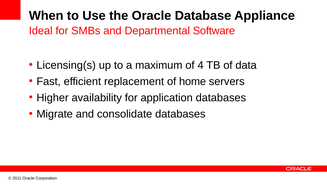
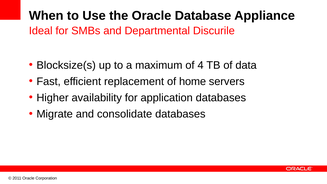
Software: Software -> Discurile (214, 31)
Licensing(s: Licensing(s -> Blocksize(s (66, 65)
